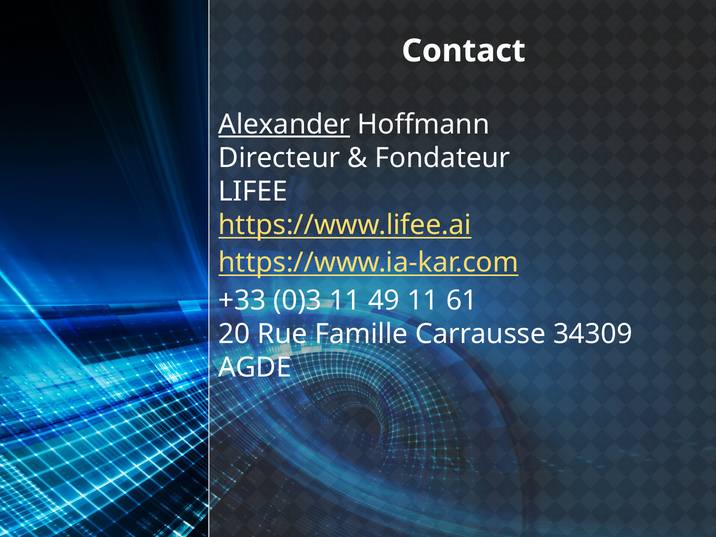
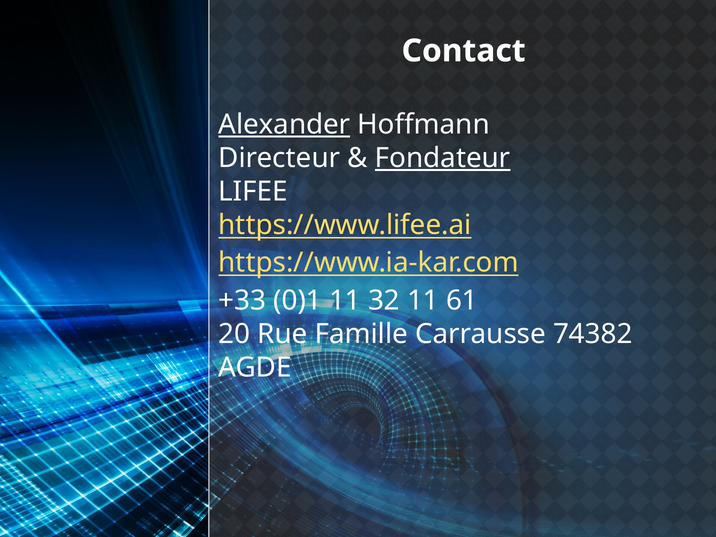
Fondateur underline: none -> present (443, 158)
0)3: 0)3 -> 0)1 (298, 301)
49: 49 -> 32 (384, 301)
34309: 34309 -> 74382 (593, 334)
